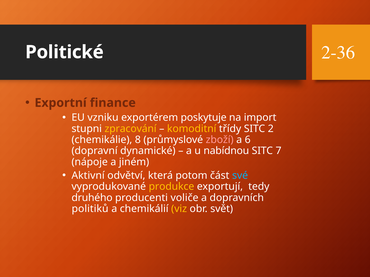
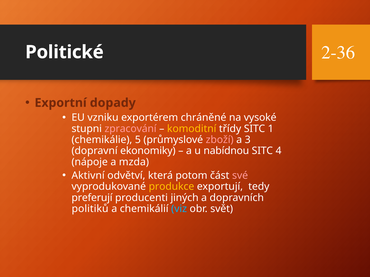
finance: finance -> dopady (113, 103)
poskytuje: poskytuje -> chráněné (204, 118)
import: import -> vysoké (260, 118)
zpracování colour: yellow -> pink (131, 129)
2: 2 -> 1 (271, 129)
8: 8 -> 5 (138, 140)
6: 6 -> 3 (248, 140)
dynamické: dynamické -> ekonomiky (148, 151)
7: 7 -> 4 (279, 151)
jiném: jiném -> mzda (134, 162)
své colour: light blue -> pink (240, 176)
druhého: druhého -> preferují (92, 198)
voliče: voliče -> jiných (185, 198)
viz colour: yellow -> light blue (179, 209)
